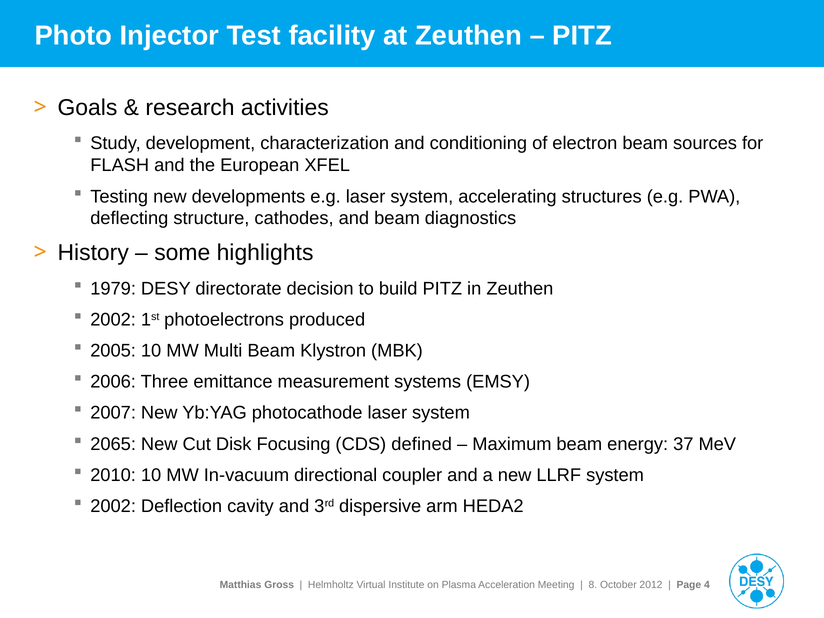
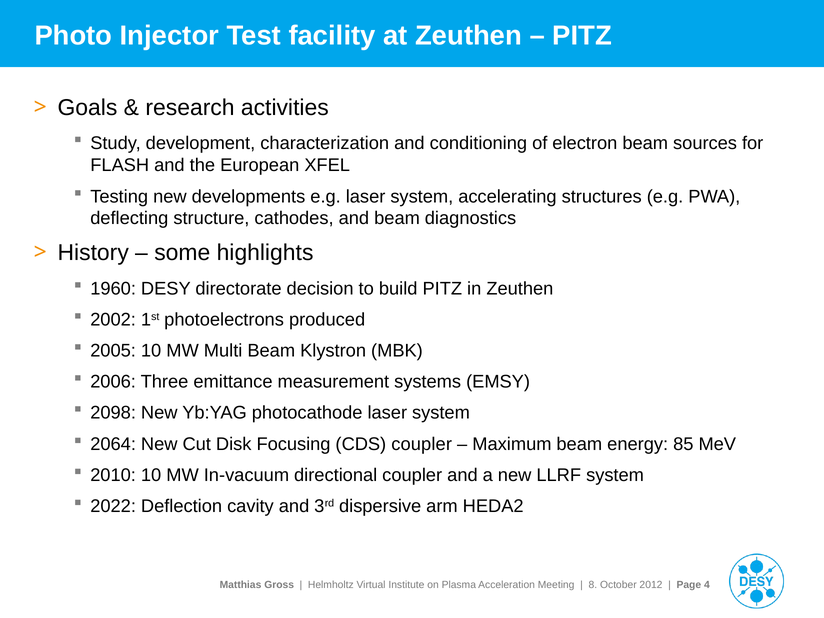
1979: 1979 -> 1960 (113, 288)
2007: 2007 -> 2098 (113, 413)
2065: 2065 -> 2064 (113, 444)
CDS defined: defined -> coupler (422, 444)
37: 37 -> 85 (683, 444)
2002: 2002 -> 2022 (113, 506)
